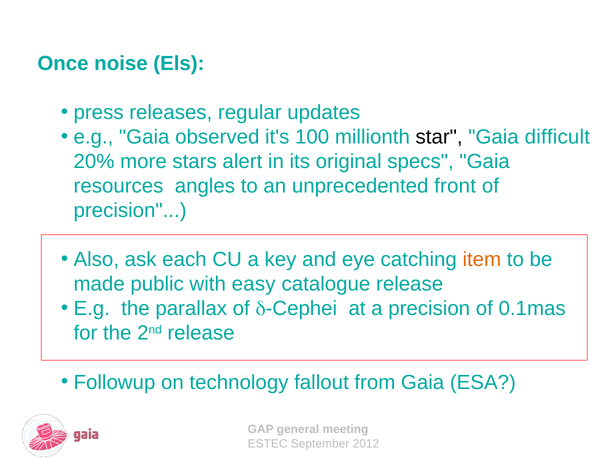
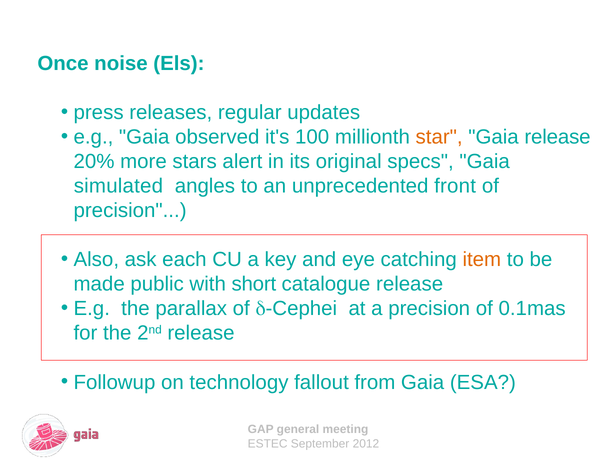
star colour: black -> orange (439, 137)
Gaia difficult: difficult -> release (558, 137)
resources: resources -> simulated (118, 186)
easy: easy -> short (254, 284)
